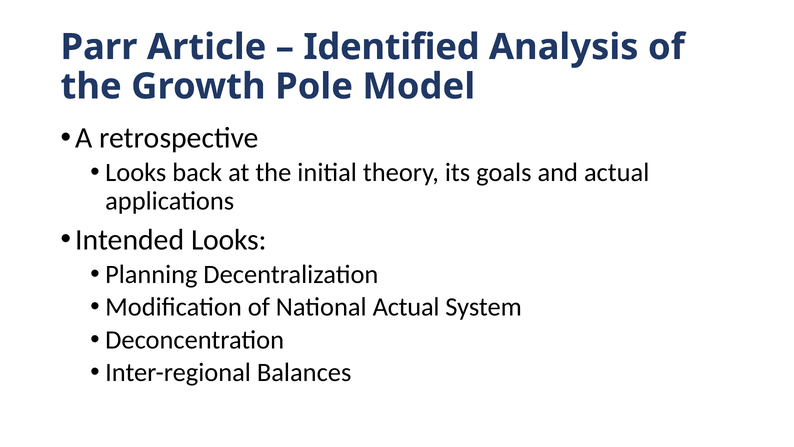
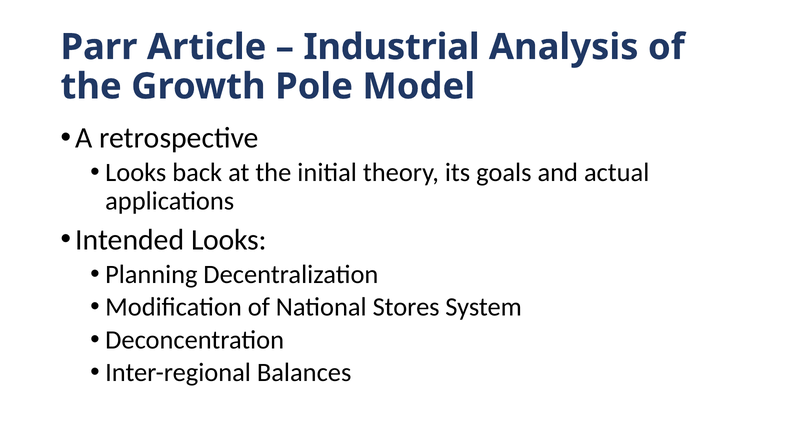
Identified: Identified -> Industrial (392, 47)
National Actual: Actual -> Stores (406, 307)
